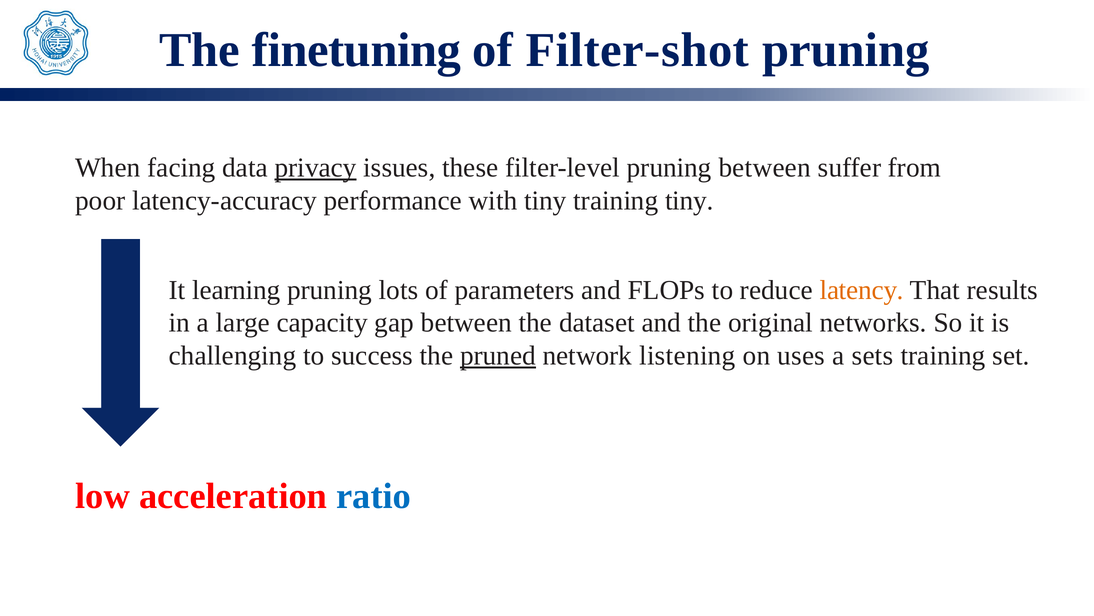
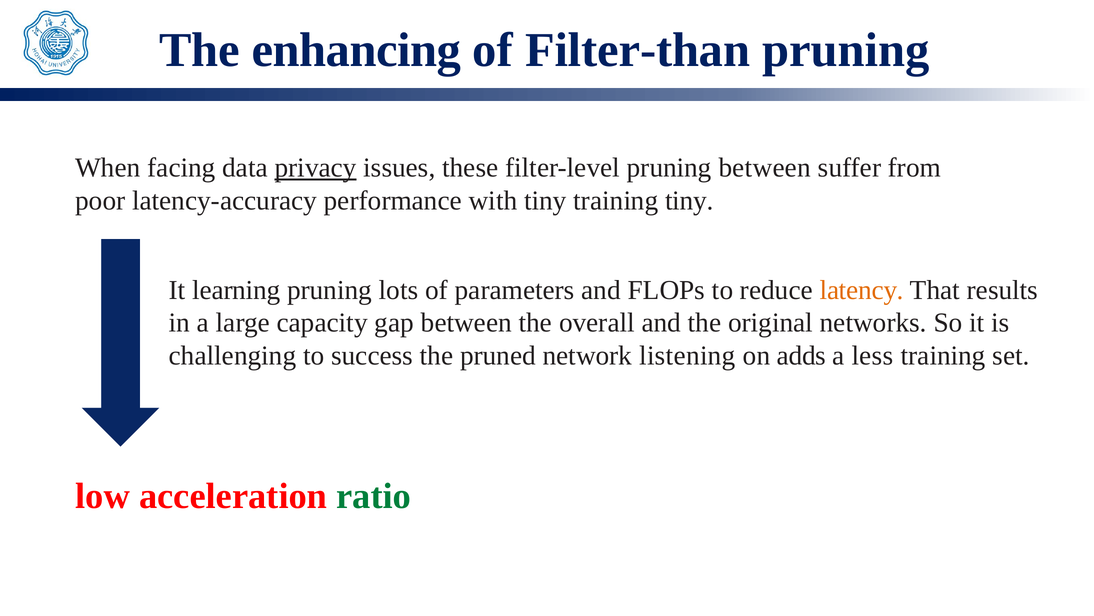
finetuning: finetuning -> enhancing (356, 50)
Filter-shot: Filter-shot -> Filter-than (638, 50)
dataset: dataset -> overall (597, 323)
pruned underline: present -> none (498, 355)
uses: uses -> adds (801, 355)
sets: sets -> less (873, 355)
ratio colour: blue -> green (374, 496)
